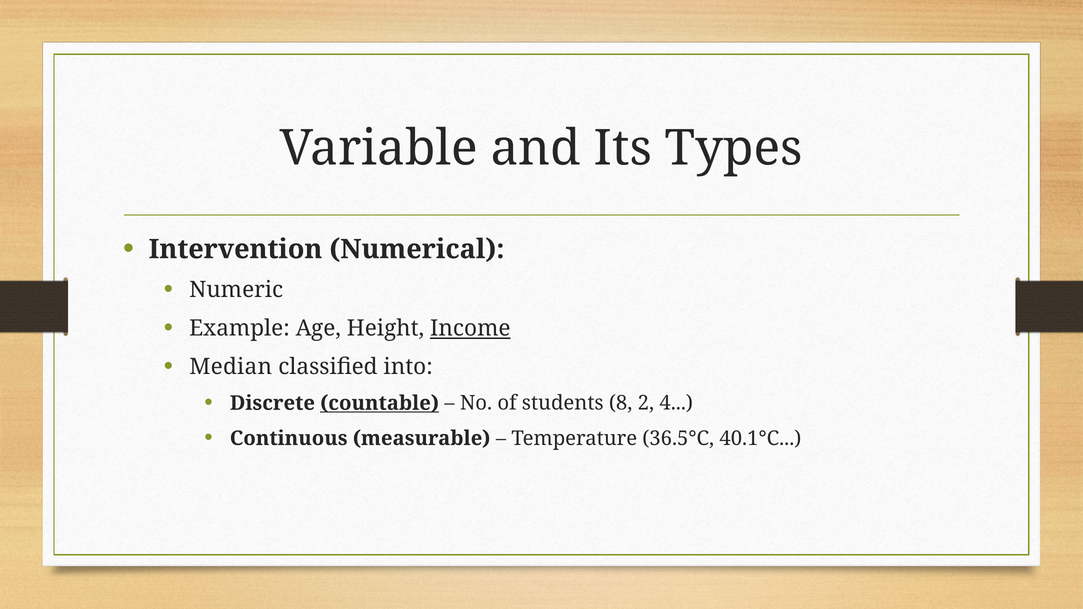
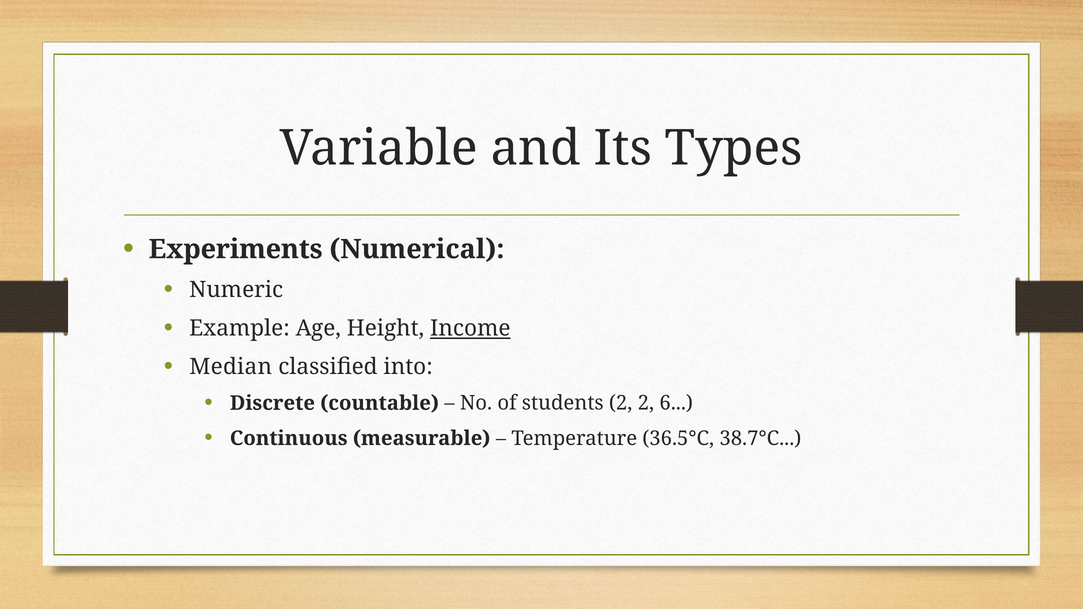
Intervention: Intervention -> Experiments (236, 249)
countable underline: present -> none (380, 403)
students 8: 8 -> 2 (621, 403)
4: 4 -> 6 (676, 403)
40.1°C: 40.1°C -> 38.7°C (760, 438)
